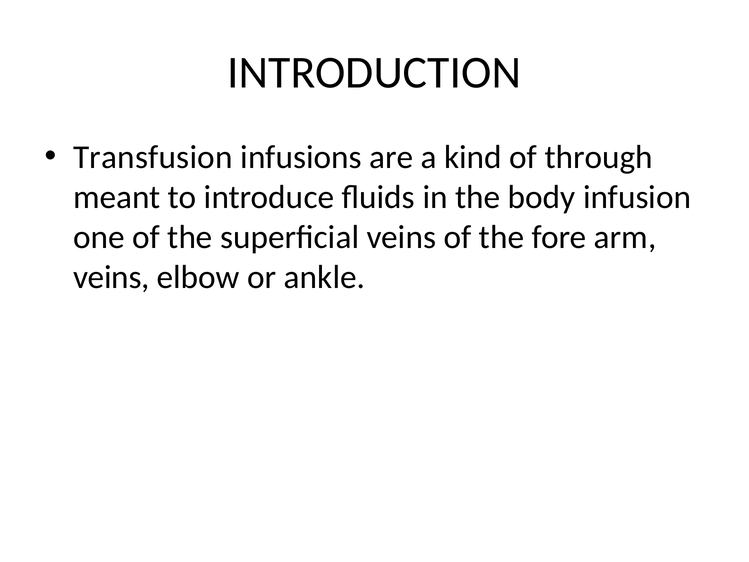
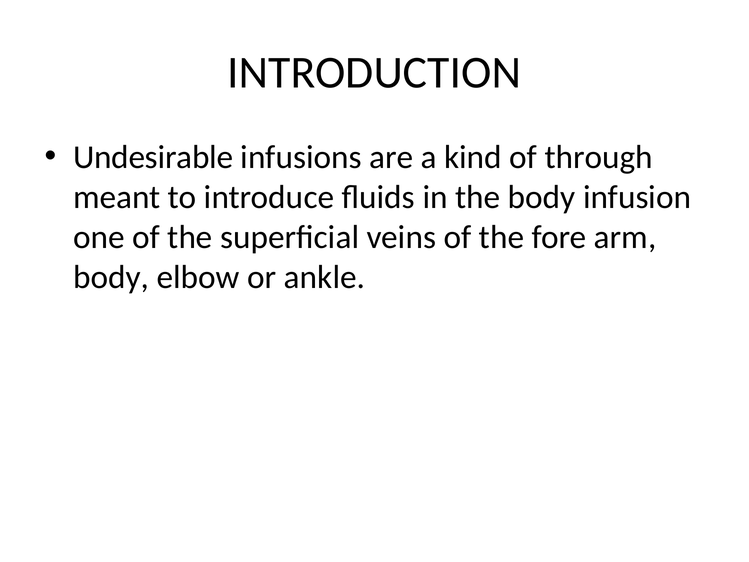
Transfusion: Transfusion -> Undesirable (153, 157)
veins: veins -> body (111, 277)
